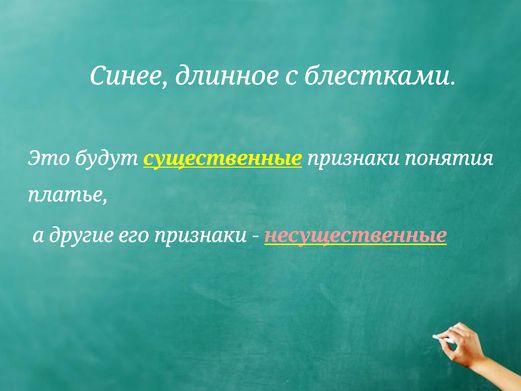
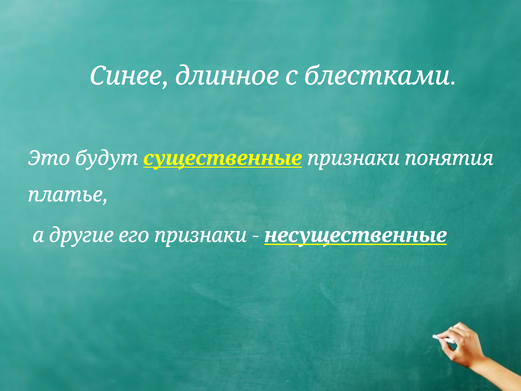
несущественные colour: pink -> white (356, 235)
